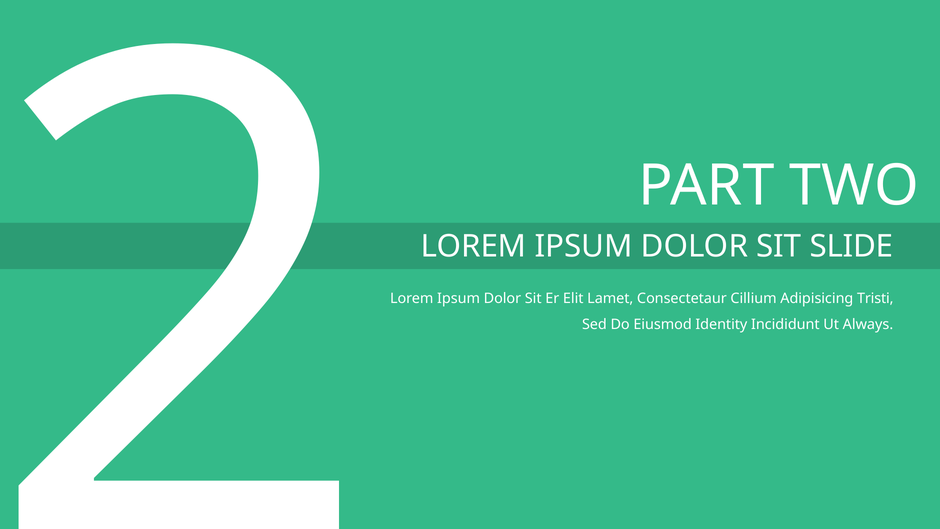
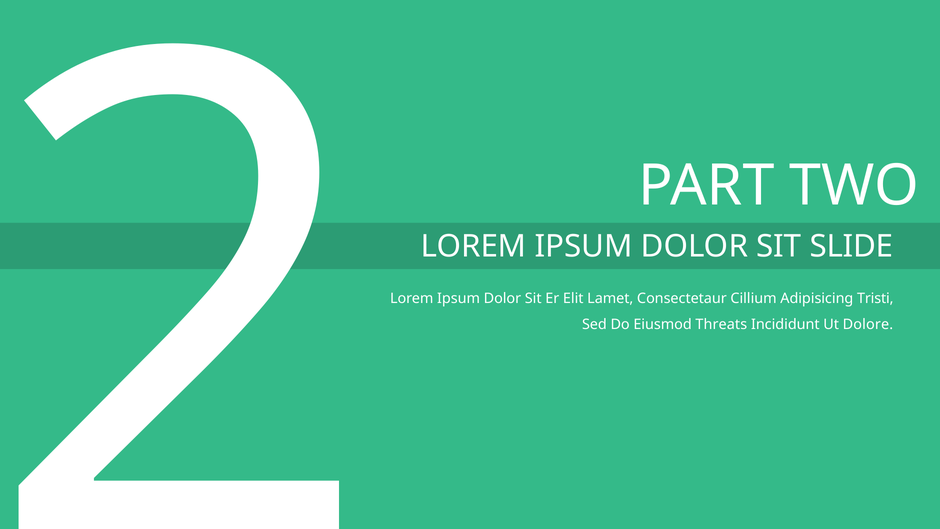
Identity: Identity -> Threats (721, 324)
Always: Always -> Dolore (868, 324)
